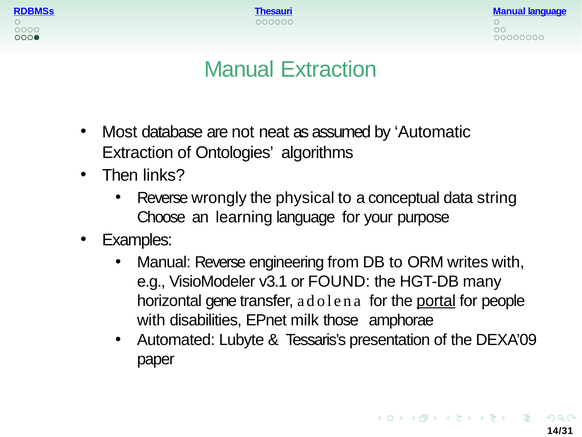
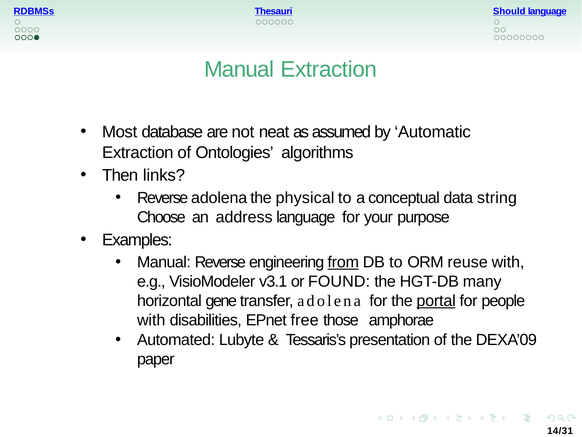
Thesauri Manual: Manual -> Should (509, 11)
Reverse wrongly: wrongly -> adolena (219, 198)
learning: learning -> address (244, 217)
from underline: none -> present (343, 262)
writes: writes -> reuse (468, 262)
milk: milk -> free (305, 320)
